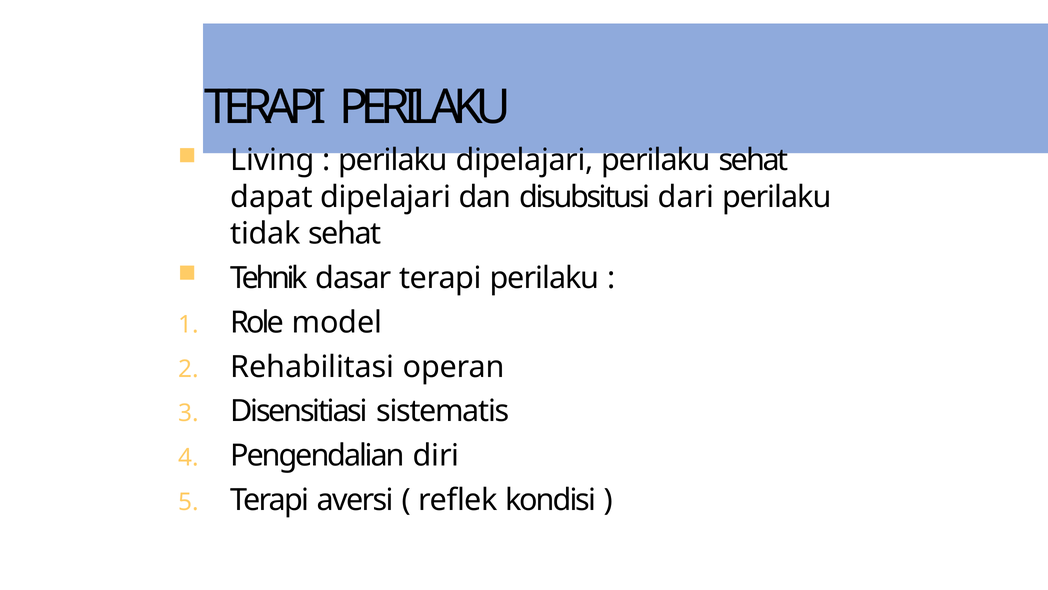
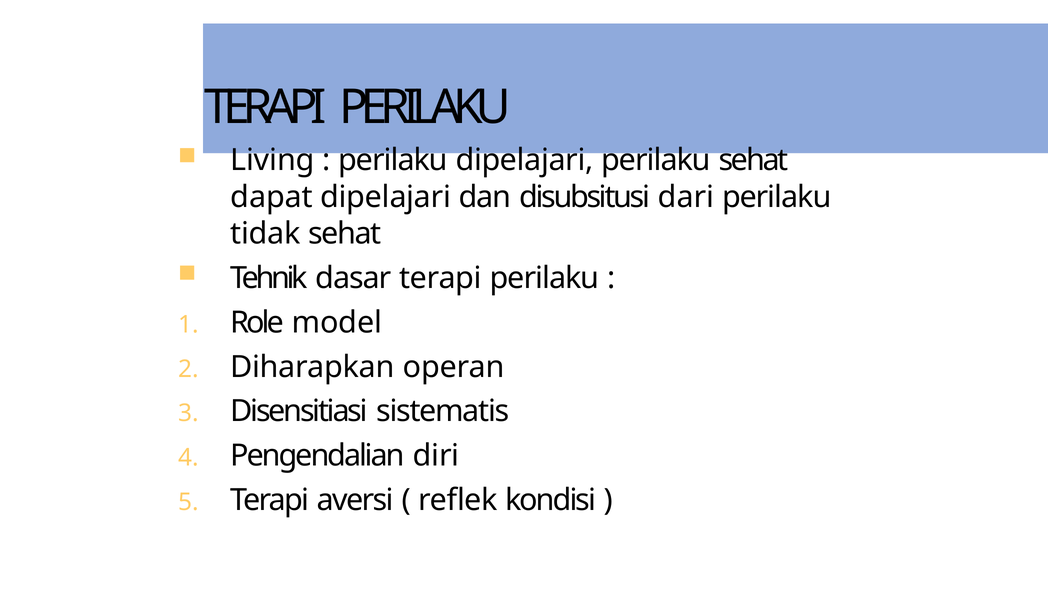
Rehabilitasi: Rehabilitasi -> Diharapkan (312, 367)
